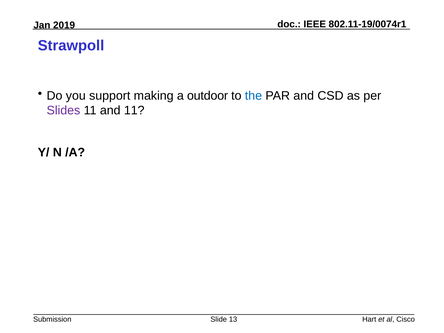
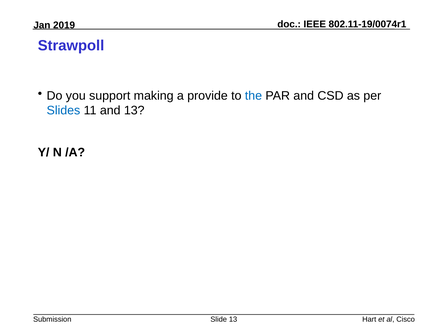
outdoor: outdoor -> provide (207, 96)
Slides colour: purple -> blue (63, 110)
and 11: 11 -> 13 (134, 110)
